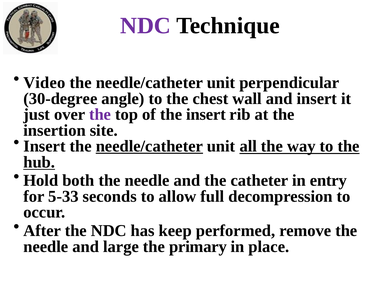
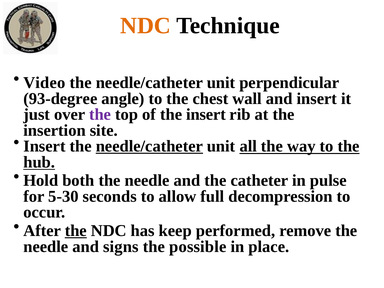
NDC colour: purple -> orange (145, 26)
30-degree: 30-degree -> 93-degree (60, 99)
entry: entry -> pulse (328, 181)
5-33: 5-33 -> 5-30 (63, 196)
the underline: none -> present (76, 231)
large: large -> signs (121, 247)
primary: primary -> possible (198, 247)
